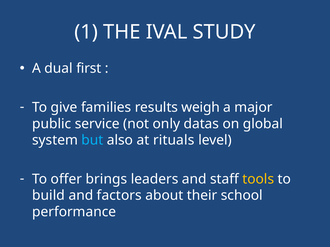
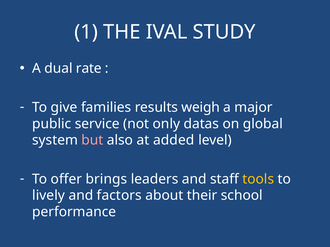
first: first -> rate (89, 69)
but colour: light blue -> pink (92, 140)
rituals: rituals -> added (174, 140)
build: build -> lively (49, 196)
